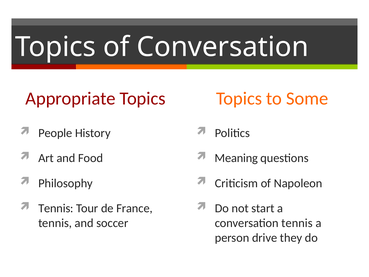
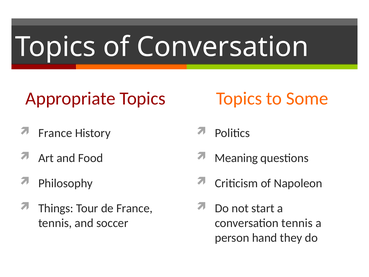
People: People -> France (55, 133)
Tennis: Tennis -> Things (56, 208)
drive: drive -> hand (265, 238)
